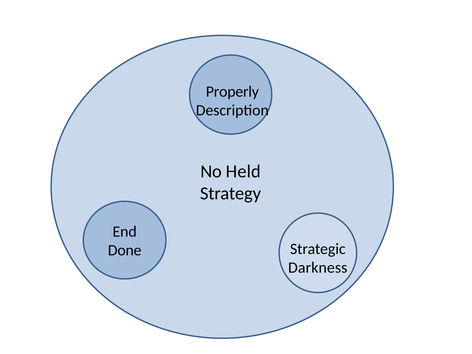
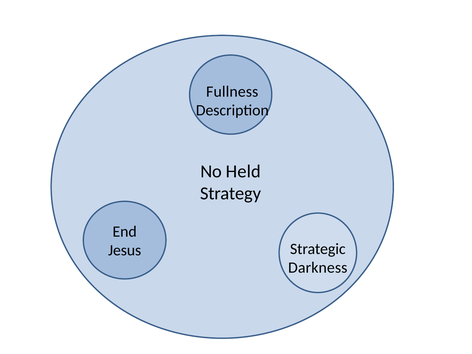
Properly: Properly -> Fullness (232, 92)
Done: Done -> Jesus (125, 250)
